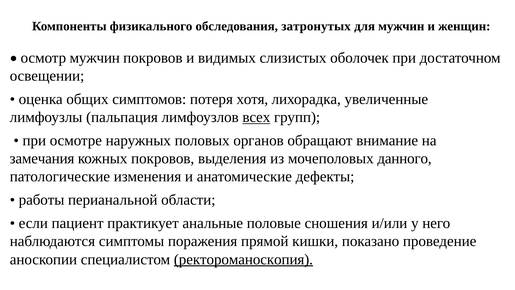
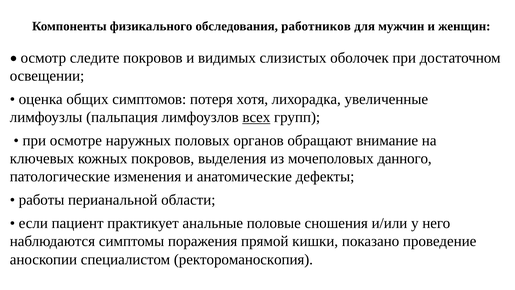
затронутых: затронутых -> работников (316, 26)
осмотр мужчин: мужчин -> следите (95, 58)
замечания: замечания -> ключевых (42, 158)
ректороманоскопия underline: present -> none (243, 259)
